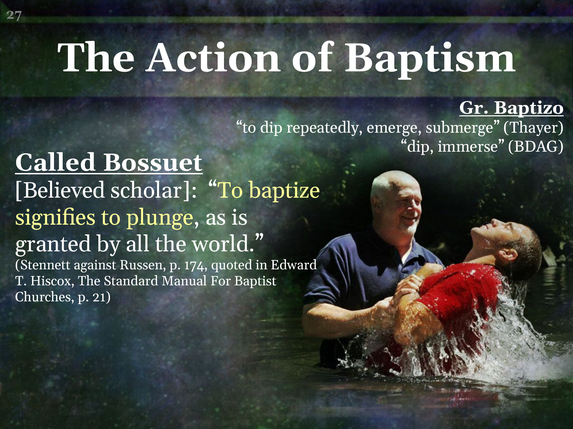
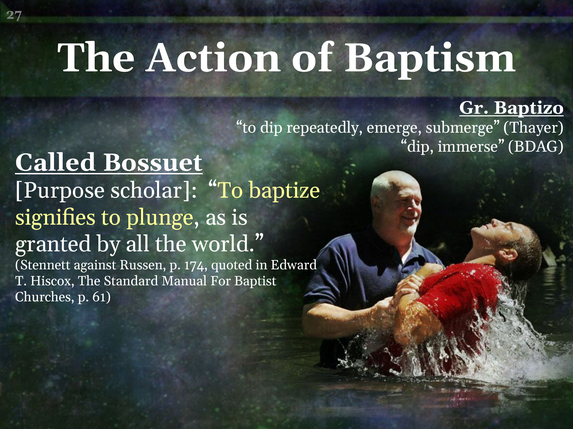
Believed: Believed -> Purpose (60, 191)
21: 21 -> 61 (102, 298)
